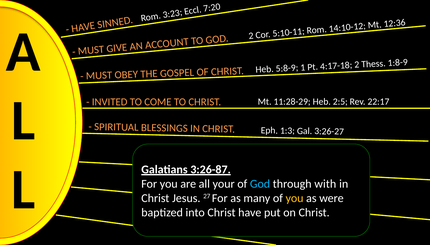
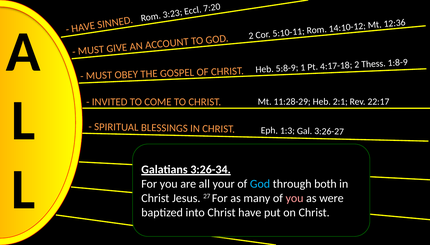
2:5: 2:5 -> 2:1 (340, 102)
3:26-87: 3:26-87 -> 3:26-34 (211, 170)
with: with -> both (325, 184)
you colour: yellow -> pink (295, 198)
